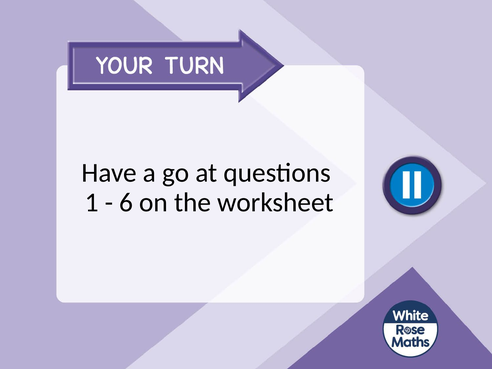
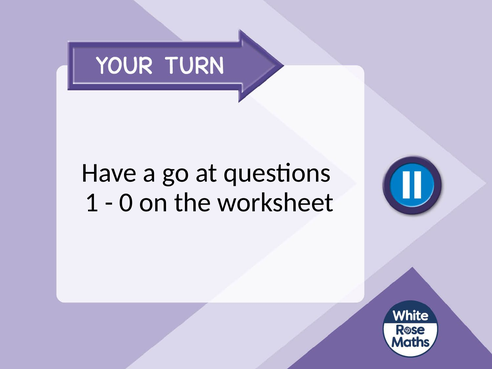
6: 6 -> 0 (126, 202)
